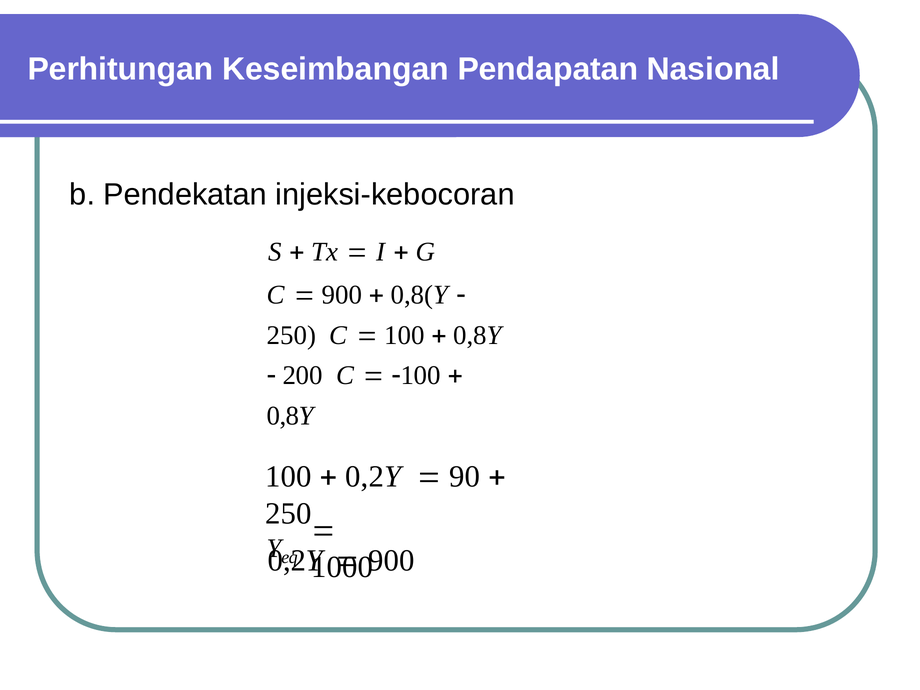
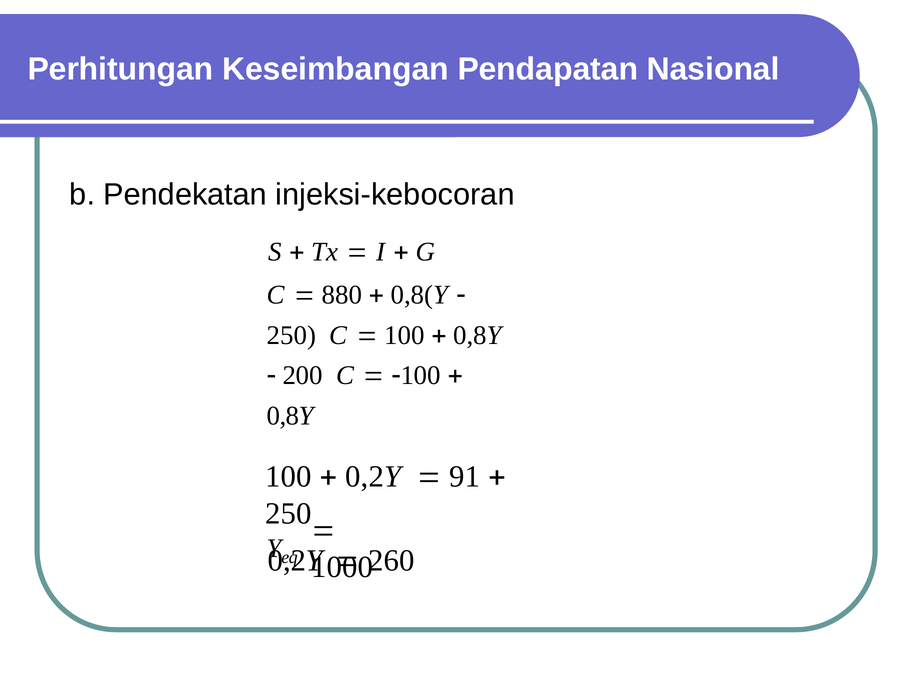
900: 900 -> 880 (342, 295)
90: 90 -> 91 (465, 476)
900: 900 -> 260 (391, 560)
